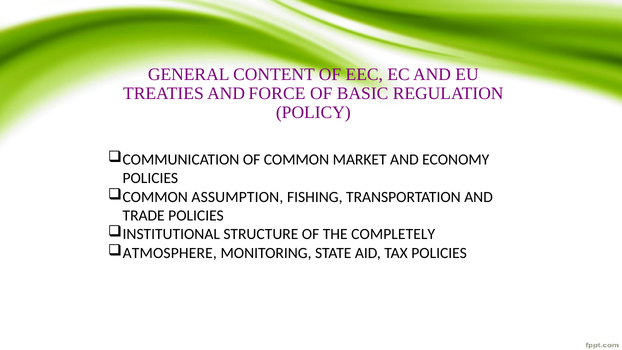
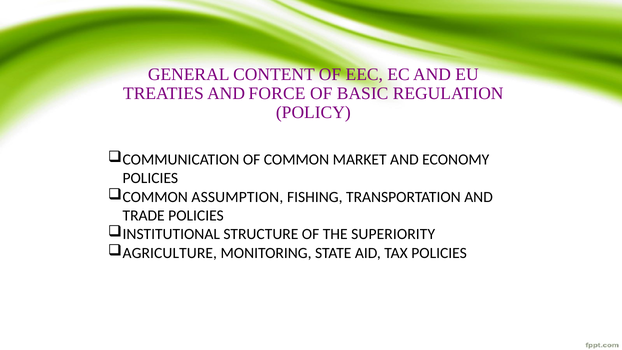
COMPLETELY: COMPLETELY -> SUPERIORITY (393, 234)
ATMOSPHERE: ATMOSPHERE -> AGRICULTURE (170, 253)
